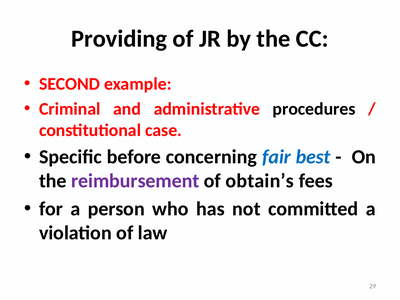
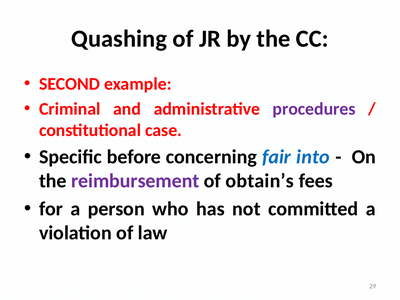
Providing: Providing -> Quashing (119, 39)
procedures colour: black -> purple (314, 109)
best: best -> into (313, 157)
